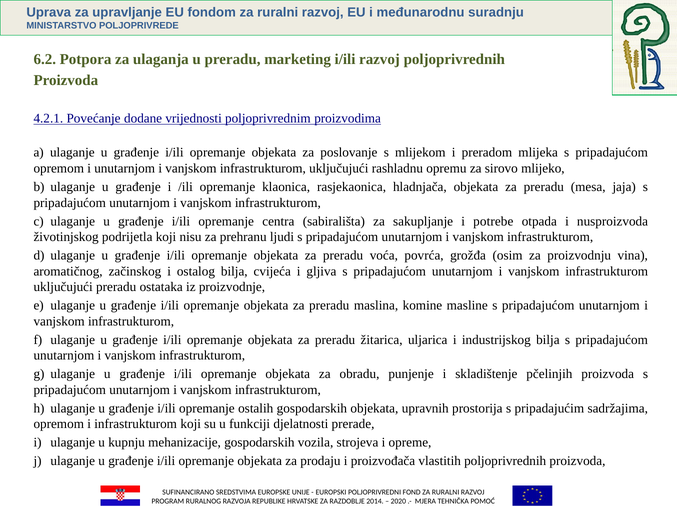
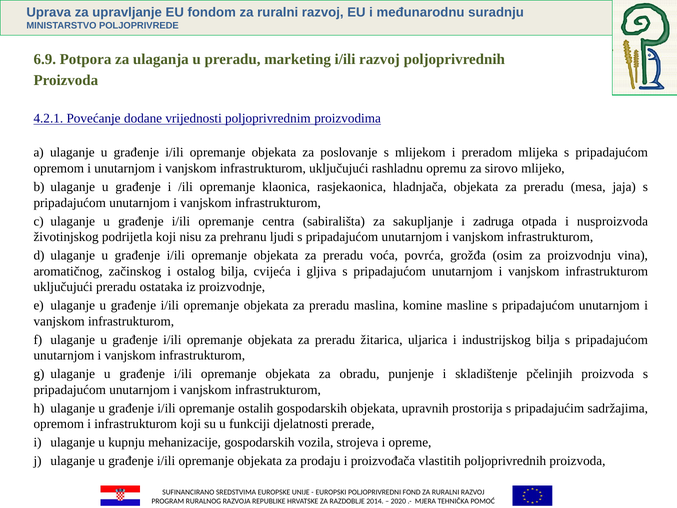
6.2: 6.2 -> 6.9 (45, 59)
potrebe: potrebe -> zadruga (493, 221)
